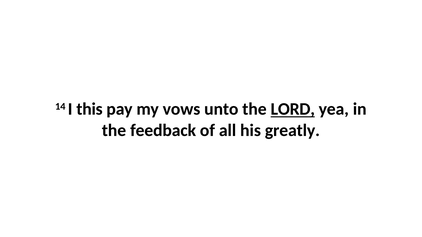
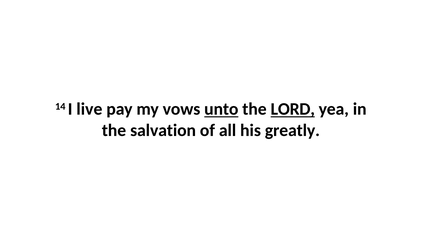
this: this -> live (89, 109)
unto underline: none -> present (221, 109)
feedback: feedback -> salvation (163, 130)
